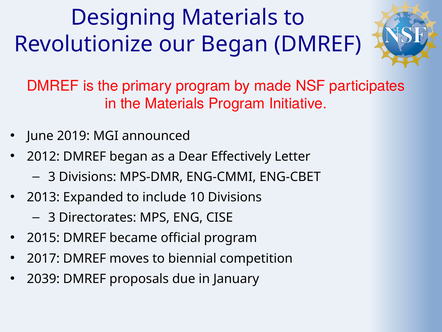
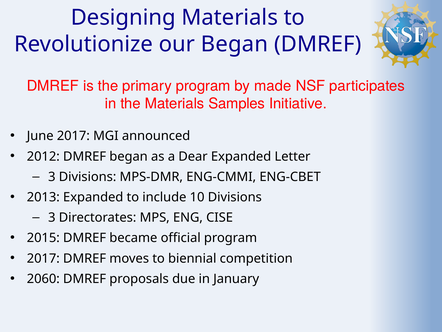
Materials Program: Program -> Samples (237, 104)
June 2019: 2019 -> 2017 (73, 136)
Dear Effectively: Effectively -> Expanded (241, 156)
2039: 2039 -> 2060 (43, 278)
